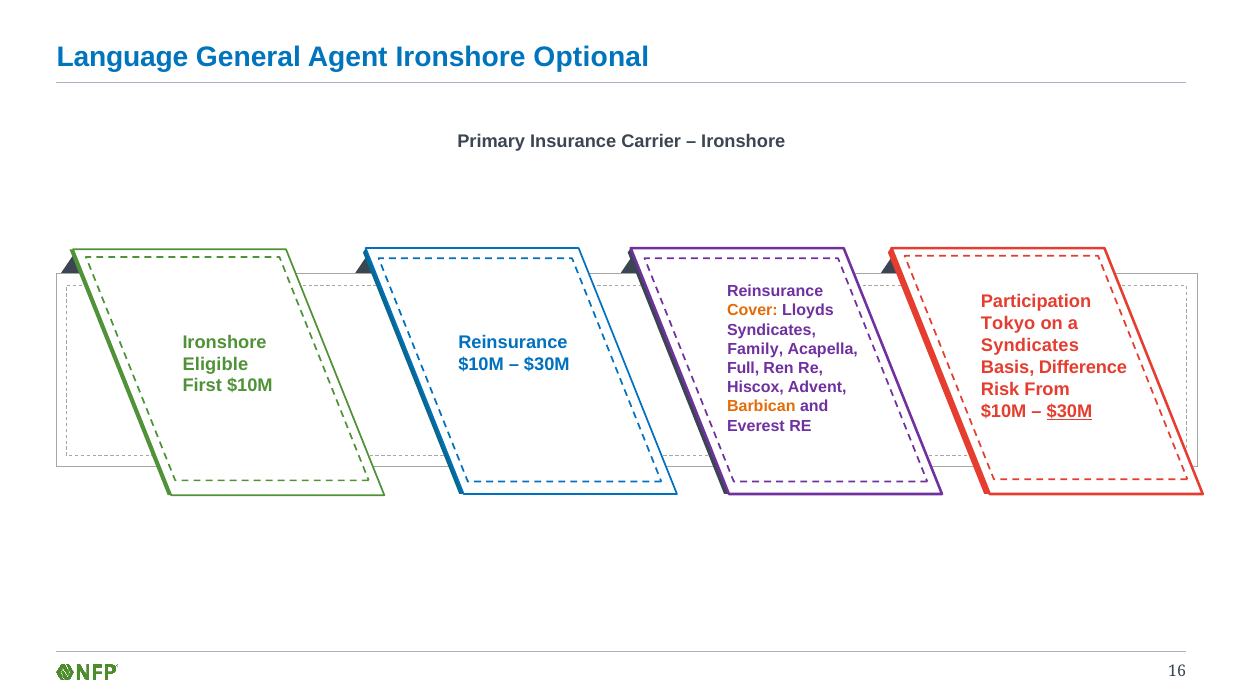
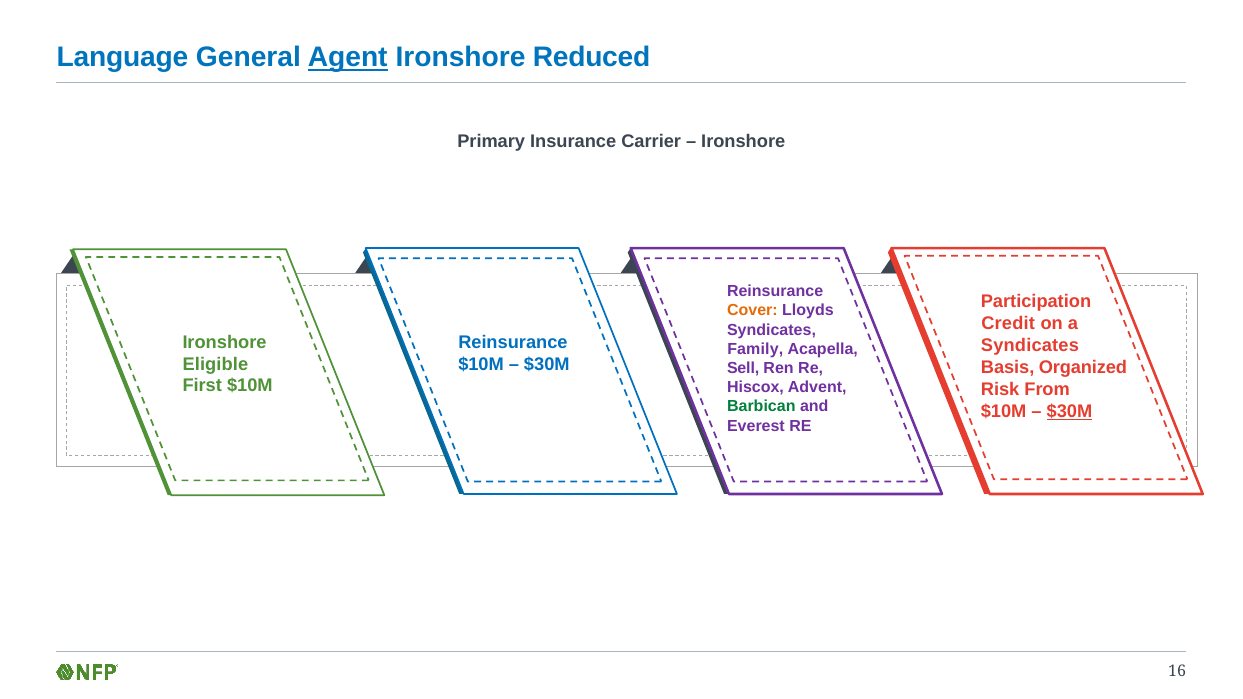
Agent underline: none -> present (348, 58)
Optional: Optional -> Reduced (592, 58)
Tokyo: Tokyo -> Credit (1008, 324)
Difference: Difference -> Organized (1083, 368)
Full: Full -> Sell (743, 368)
Barbican colour: orange -> green (761, 407)
